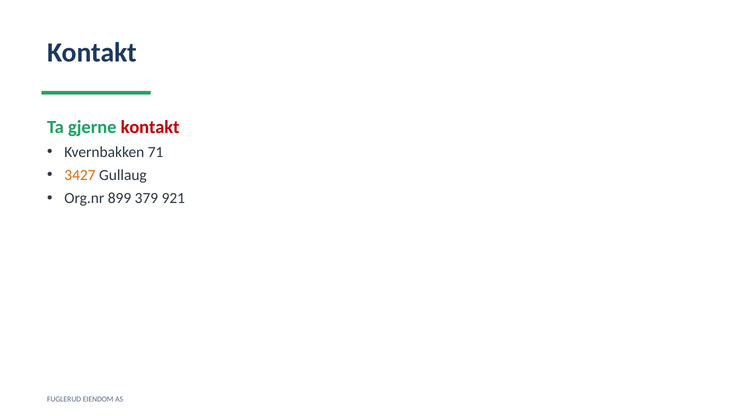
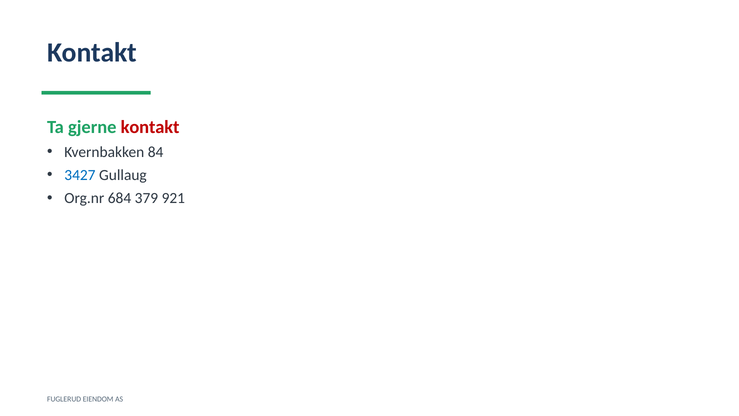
71: 71 -> 84 (156, 152)
3427 colour: orange -> blue (80, 175)
899: 899 -> 684 (119, 198)
